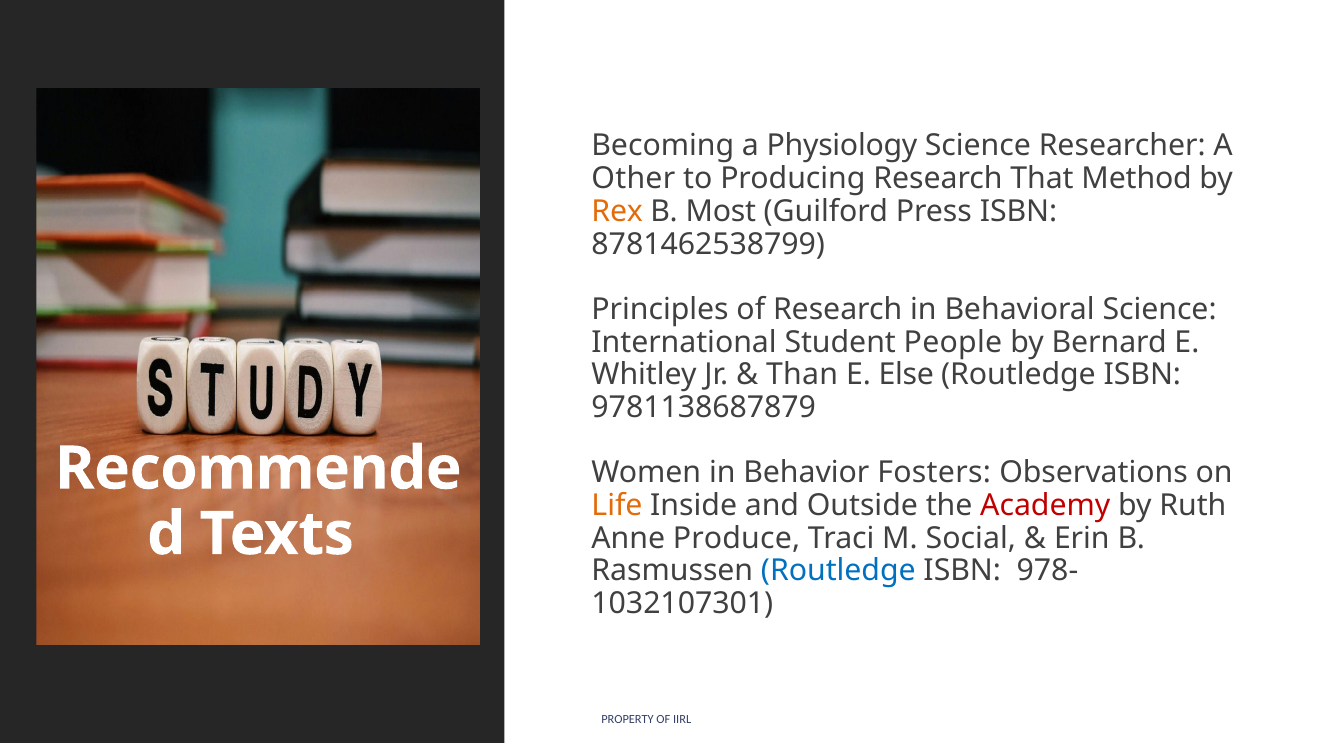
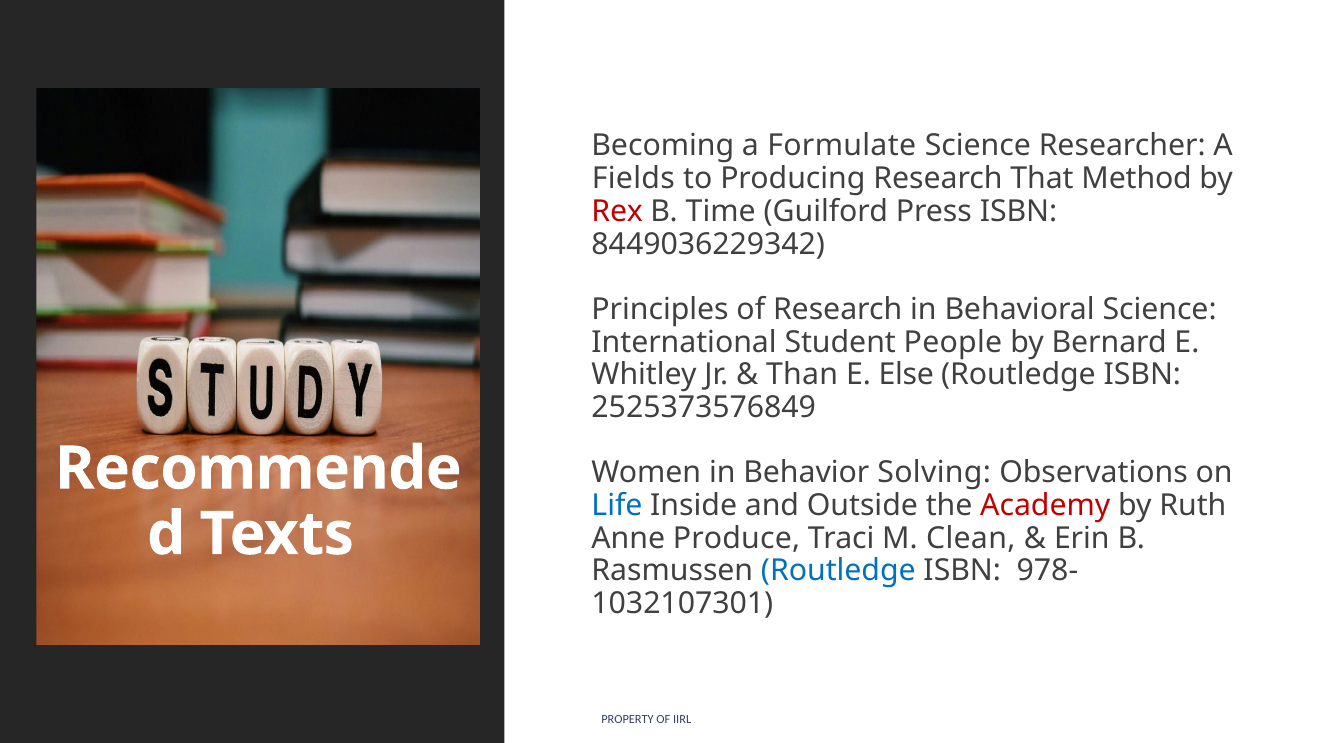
Physiology: Physiology -> Formulate (842, 146)
Other: Other -> Fields (633, 179)
Rex colour: orange -> red (617, 211)
Most: Most -> Time (721, 211)
8781462538799: 8781462538799 -> 8449036229342 (708, 244)
9781138687879: 9781138687879 -> 2525373576849 (704, 407)
Fosters: Fosters -> Solving (934, 473)
Life colour: orange -> blue (617, 506)
Social: Social -> Clean (971, 538)
